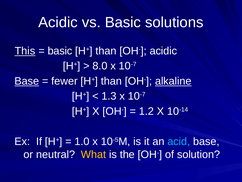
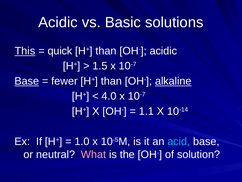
basic: basic -> quick (60, 51)
8.0: 8.0 -> 1.5 (100, 66)
1.3: 1.3 -> 4.0 (109, 96)
1.2: 1.2 -> 1.1 (146, 111)
What colour: yellow -> pink (94, 154)
